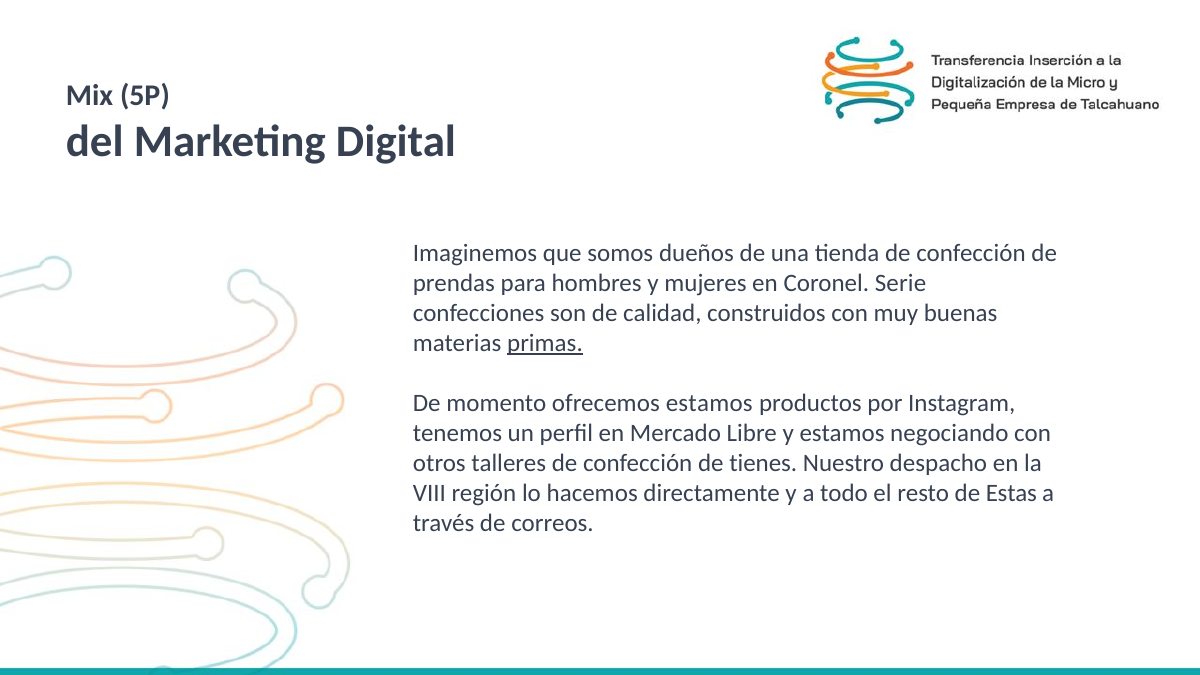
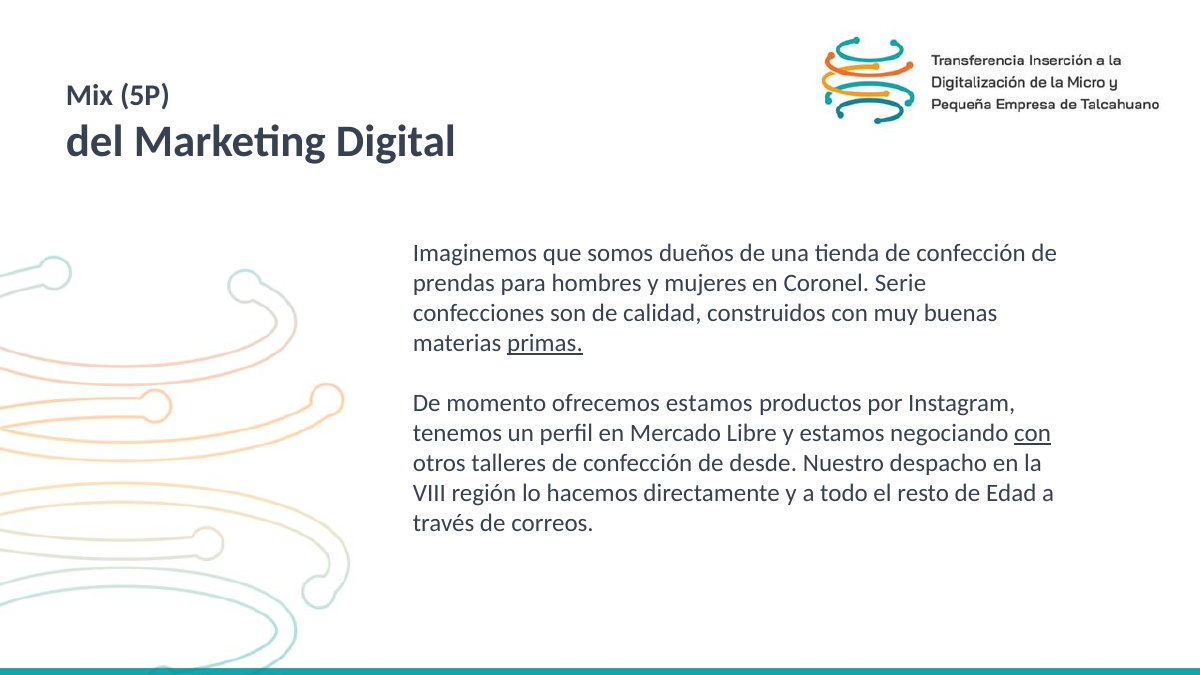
con underline: none -> present (1033, 433)
tienes: tienes -> desde (763, 463)
Estas: Estas -> Edad (1011, 493)
